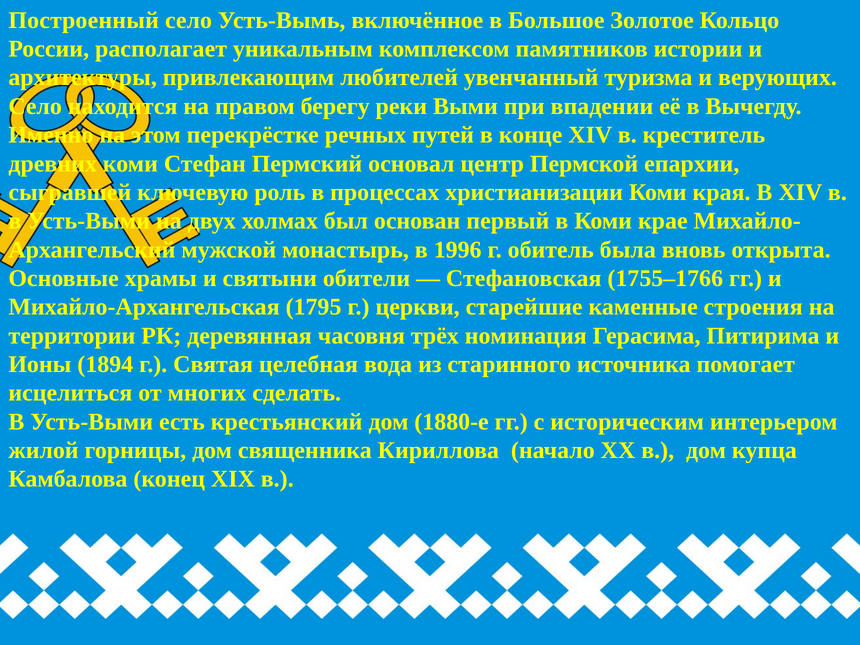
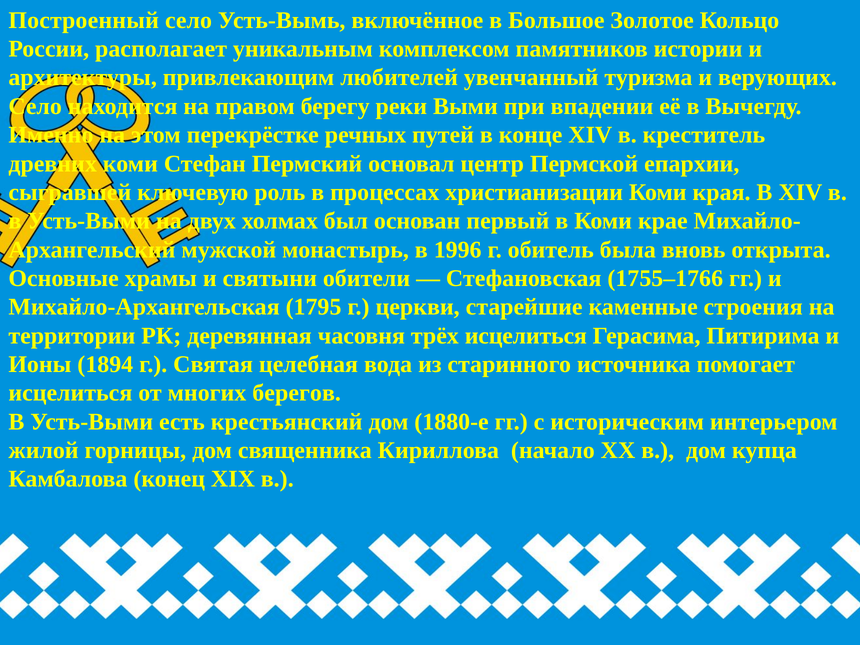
трёх номинация: номинация -> исцелиться (526, 336)
сделать: сделать -> берегов (297, 393)
